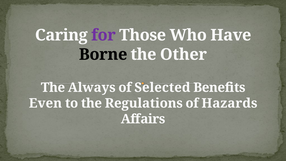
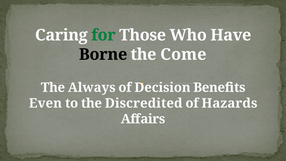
for colour: purple -> green (104, 35)
Other: Other -> Come (183, 54)
Selected: Selected -> Decision (162, 87)
Regulations: Regulations -> Discredited (144, 103)
